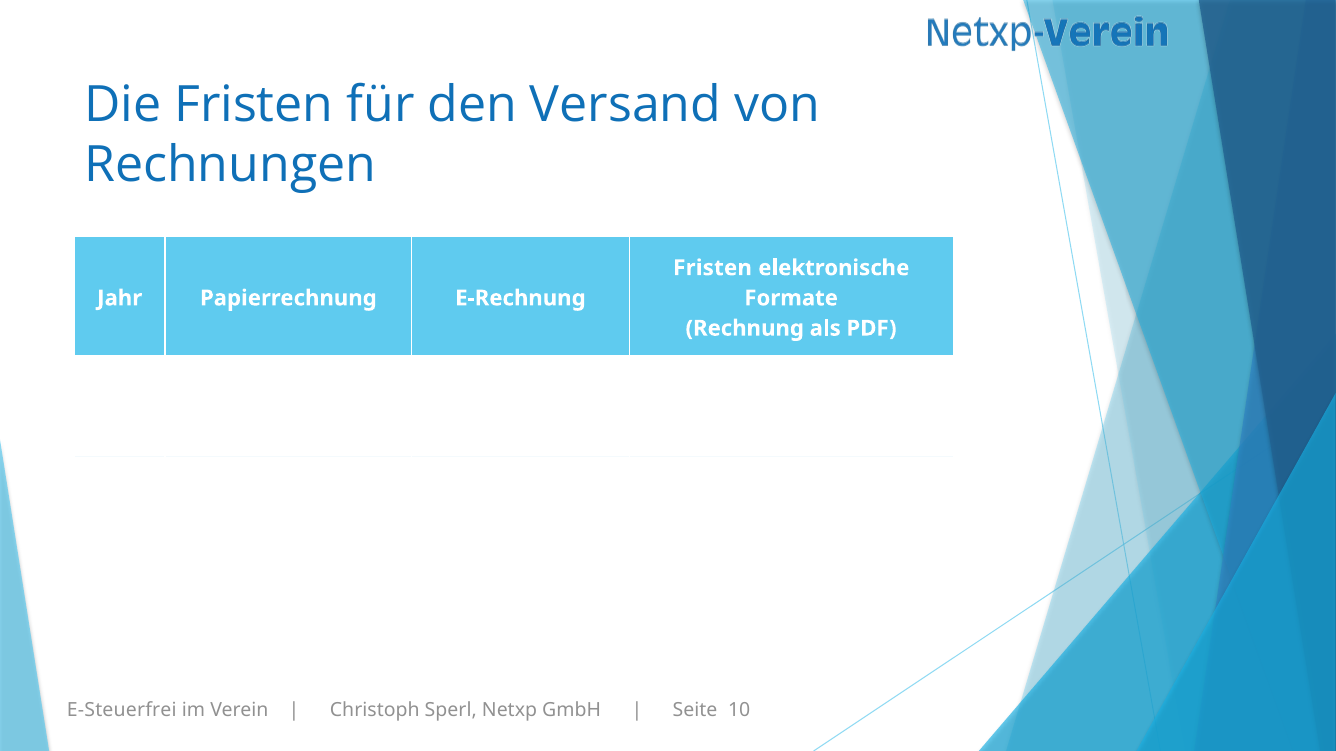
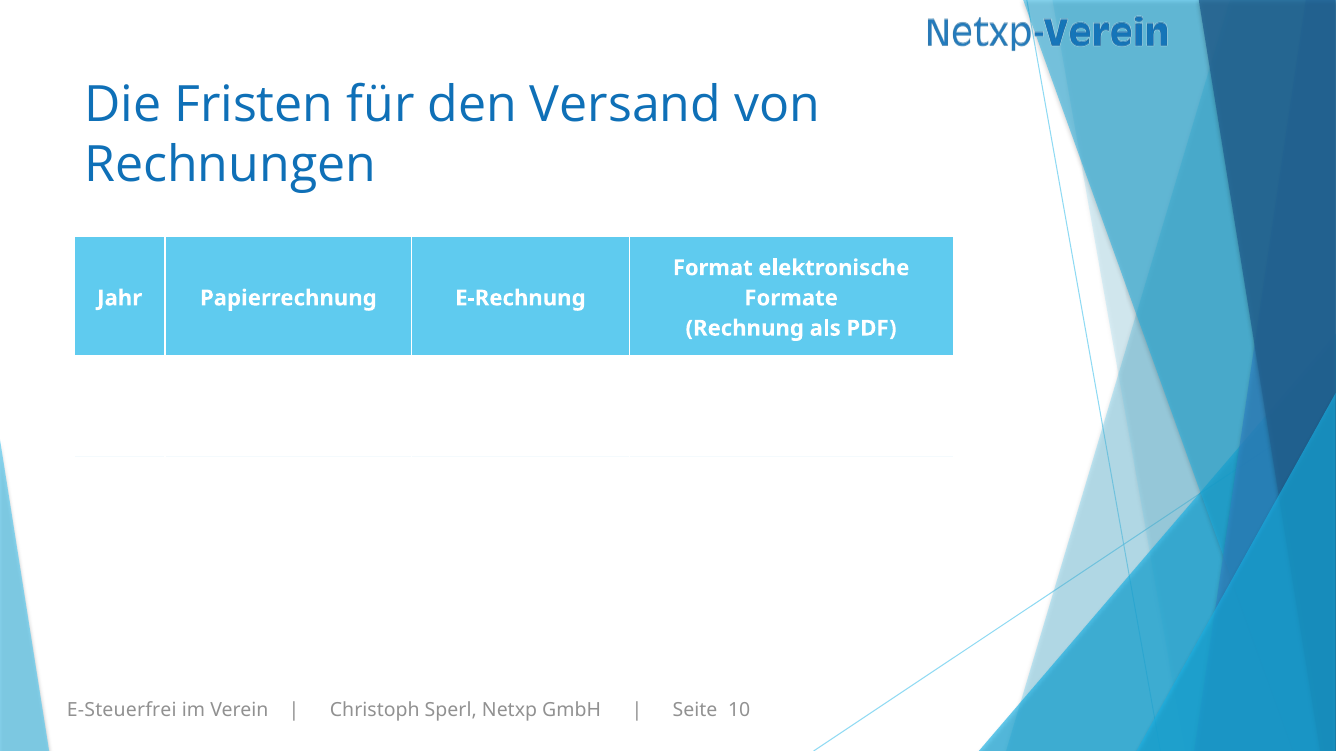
Fristen: Fristen -> Format (713, 268)
